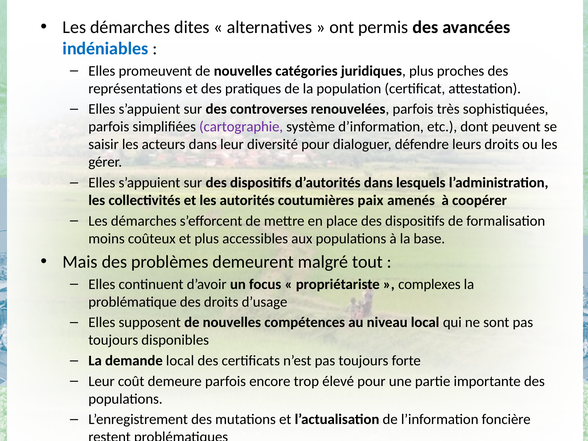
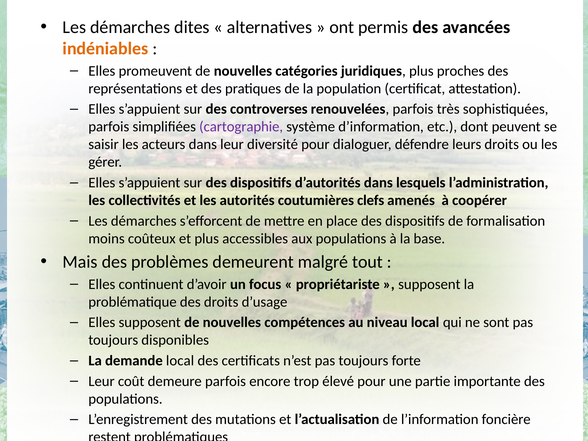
indéniables colour: blue -> orange (106, 49)
paix: paix -> clefs (371, 200)
complexes: complexes -> supposent (429, 284)
